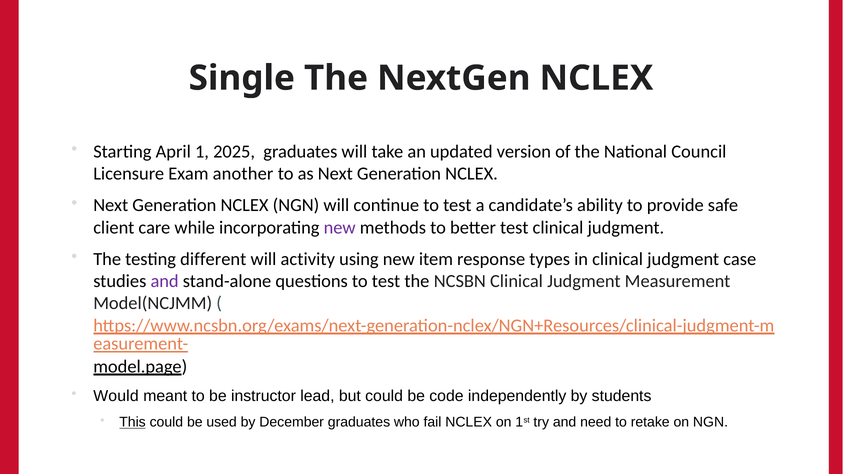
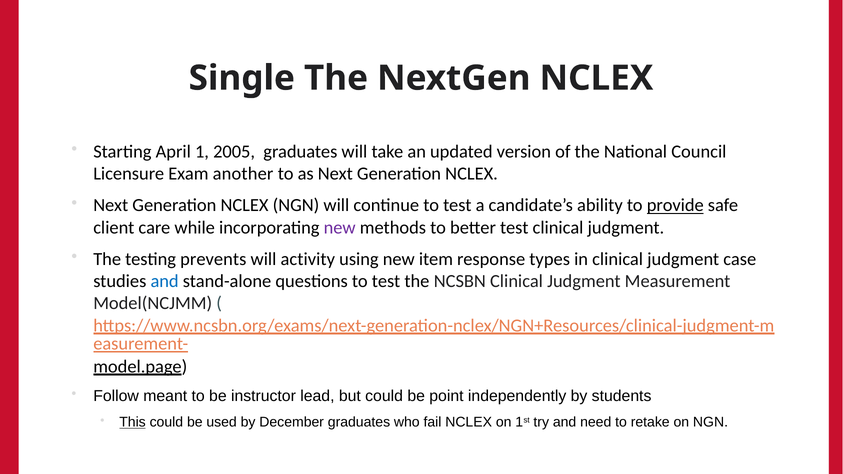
2025: 2025 -> 2005 (234, 152)
provide underline: none -> present (675, 205)
different: different -> prevents (213, 259)
and colour: purple -> blue (165, 281)
Would: Would -> Follow (116, 396)
code: code -> point (446, 396)
